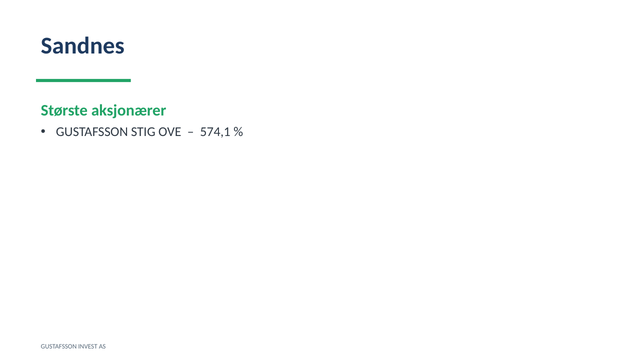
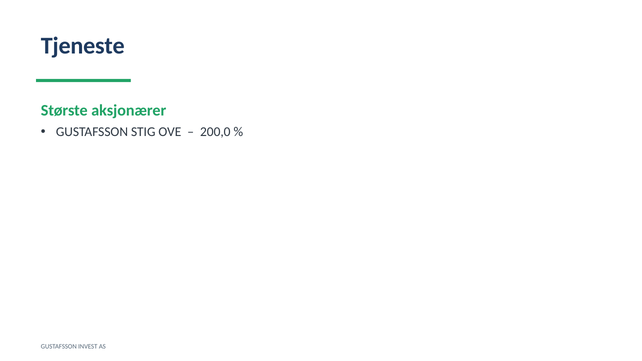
Sandnes: Sandnes -> Tjeneste (83, 46)
574,1: 574,1 -> 200,0 (215, 132)
